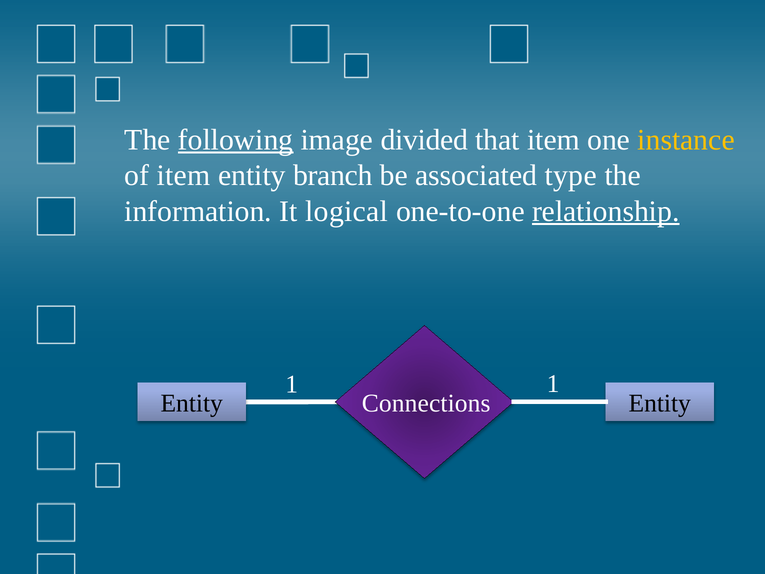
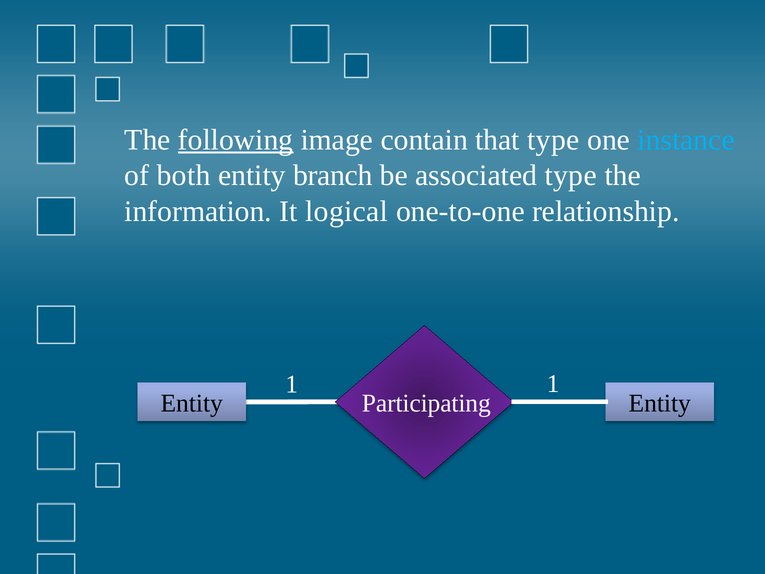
divided: divided -> contain (424, 140)
that item: item -> type (553, 140)
instance colour: yellow -> light blue (686, 140)
of item: item -> both (184, 175)
relationship underline: present -> none (606, 211)
Connections: Connections -> Participating (426, 403)
